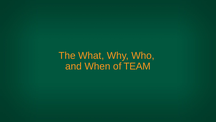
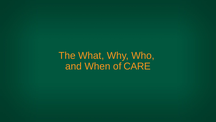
TEAM: TEAM -> CARE (137, 66)
